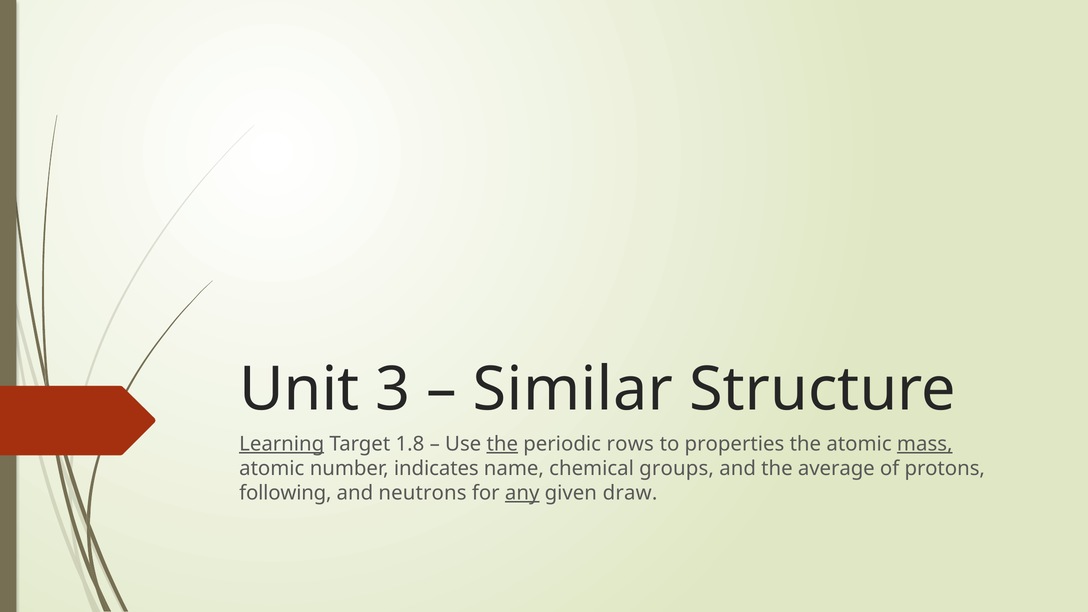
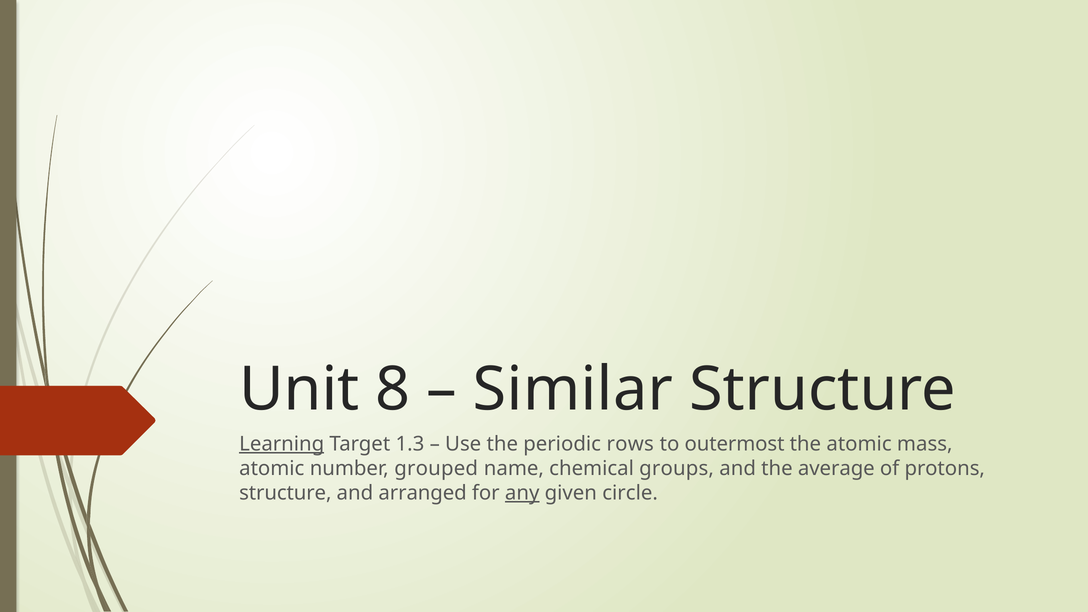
3: 3 -> 8 (393, 390)
1.8: 1.8 -> 1.3 (410, 444)
the underline: present -> none (502, 444)
properties: properties -> outermost (735, 444)
mass underline: present -> none (925, 444)
indicates: indicates -> grouped (436, 469)
following: following -> structure (285, 493)
neutrons: neutrons -> arranged (423, 493)
draw: draw -> circle (630, 493)
